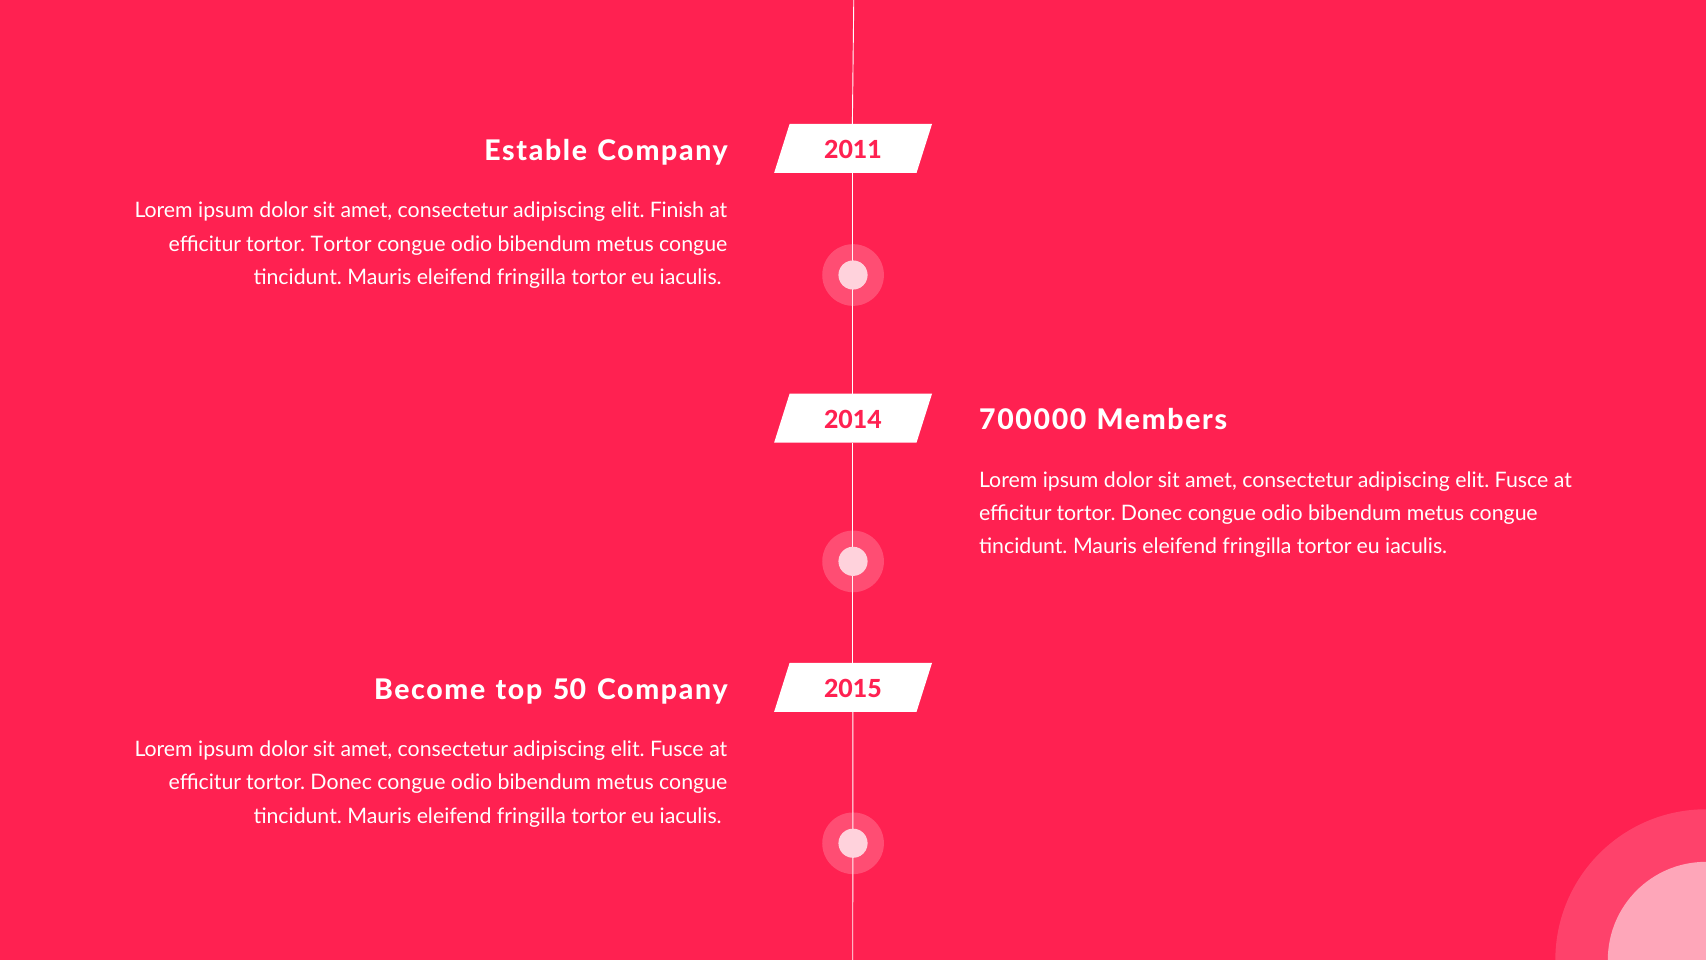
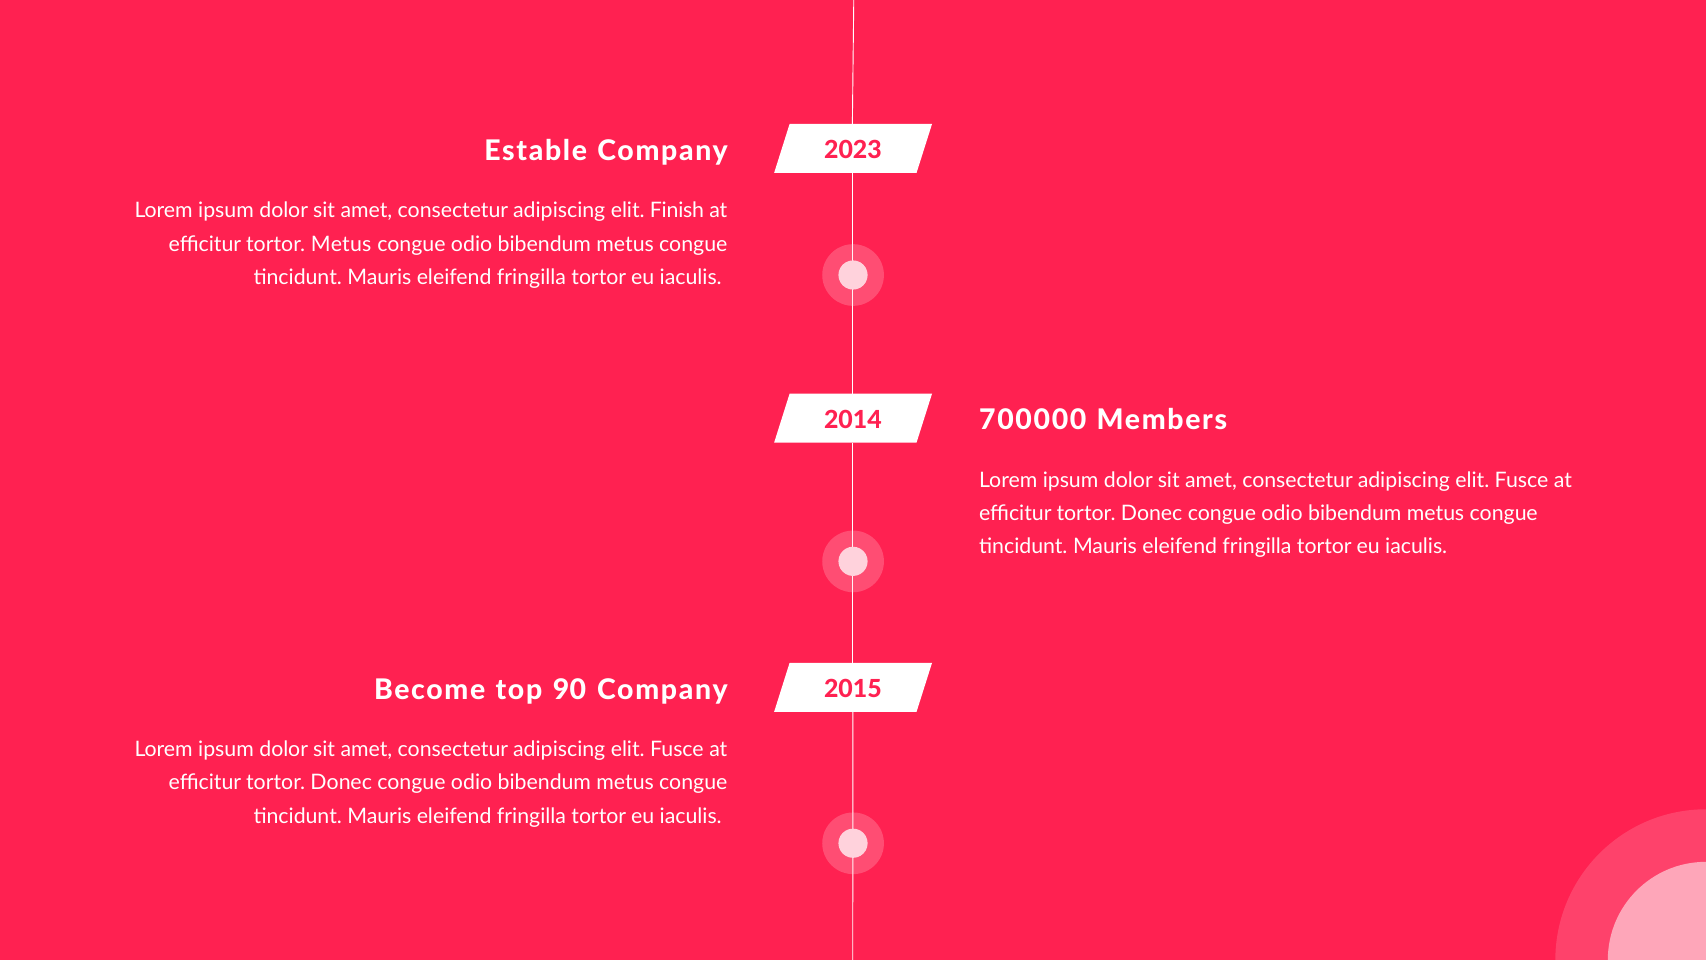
2011: 2011 -> 2023 (853, 150)
tortor Tortor: Tortor -> Metus (341, 244)
50: 50 -> 90 (569, 689)
